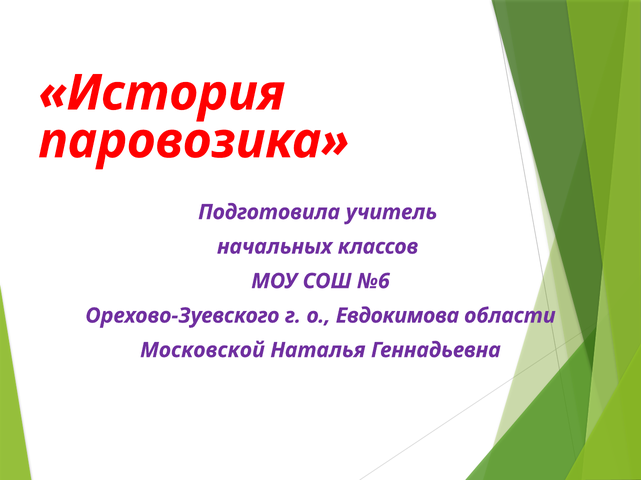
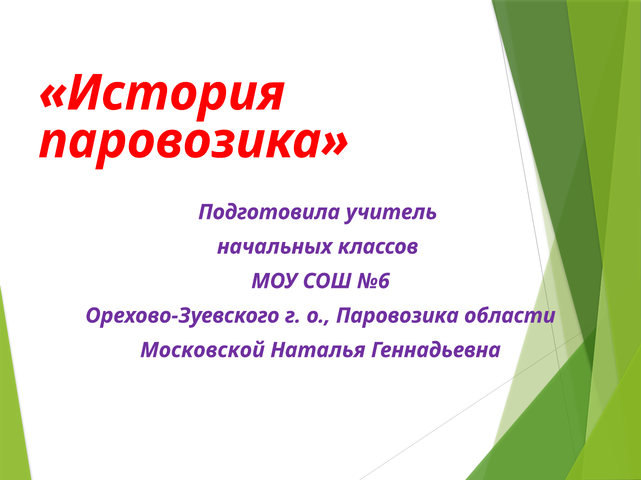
о Евдокимова: Евдокимова -> Паровозика (397, 316)
